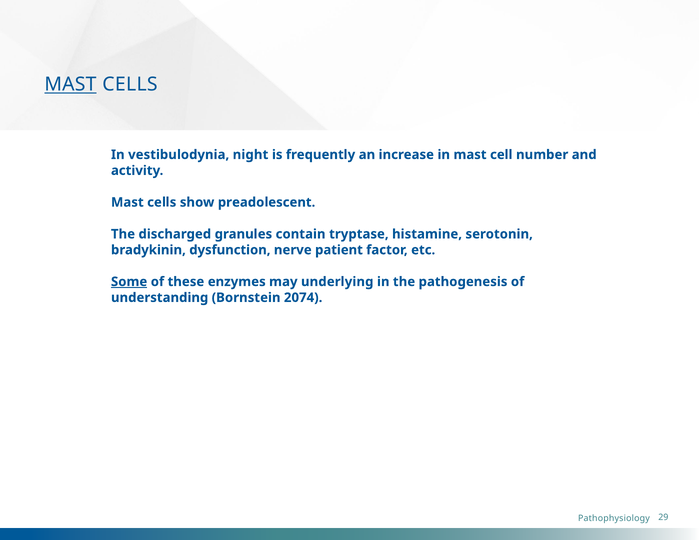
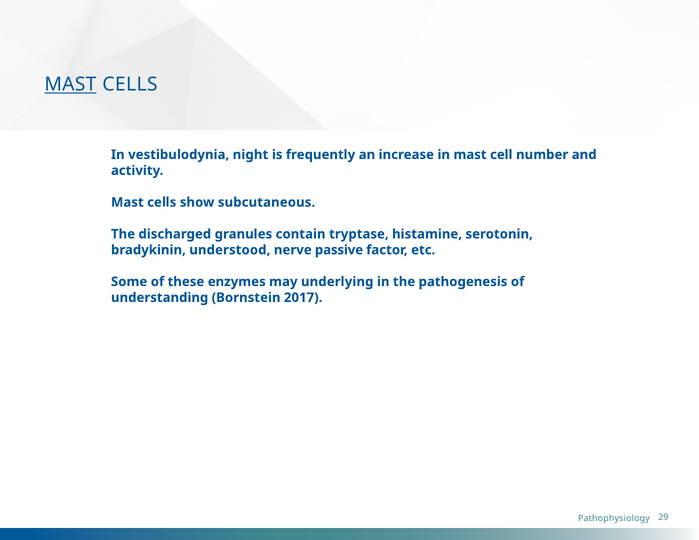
preadolescent: preadolescent -> subcutaneous (266, 202)
dysfunction: dysfunction -> understood (230, 250)
patient: patient -> passive (339, 250)
Some underline: present -> none (129, 282)
2074: 2074 -> 2017 (303, 298)
